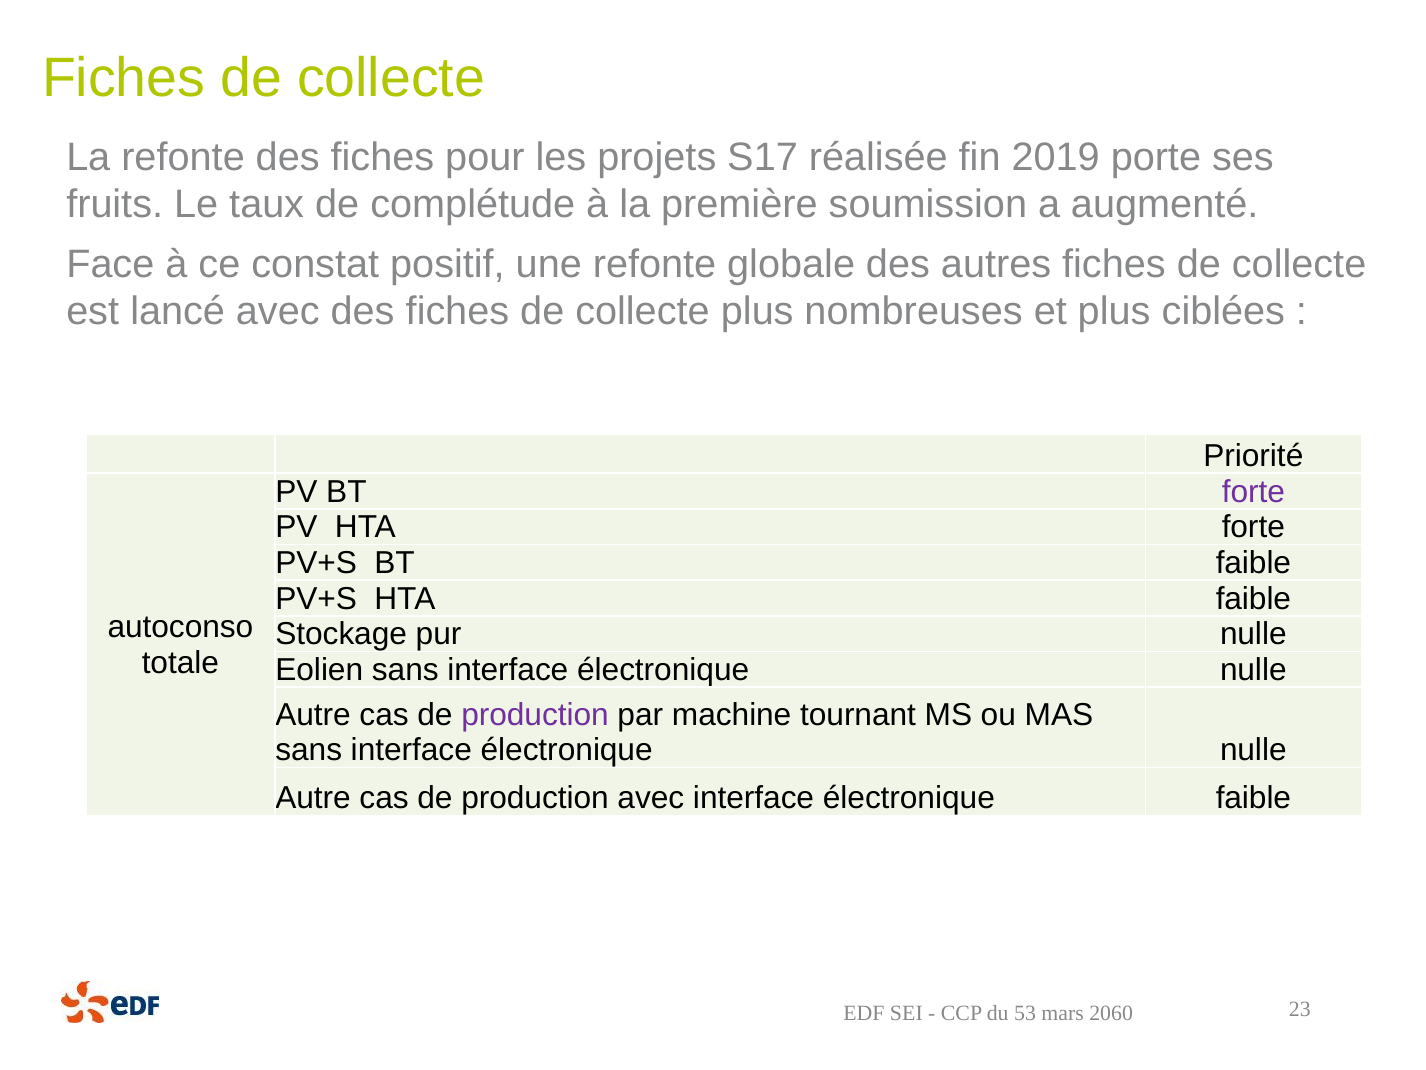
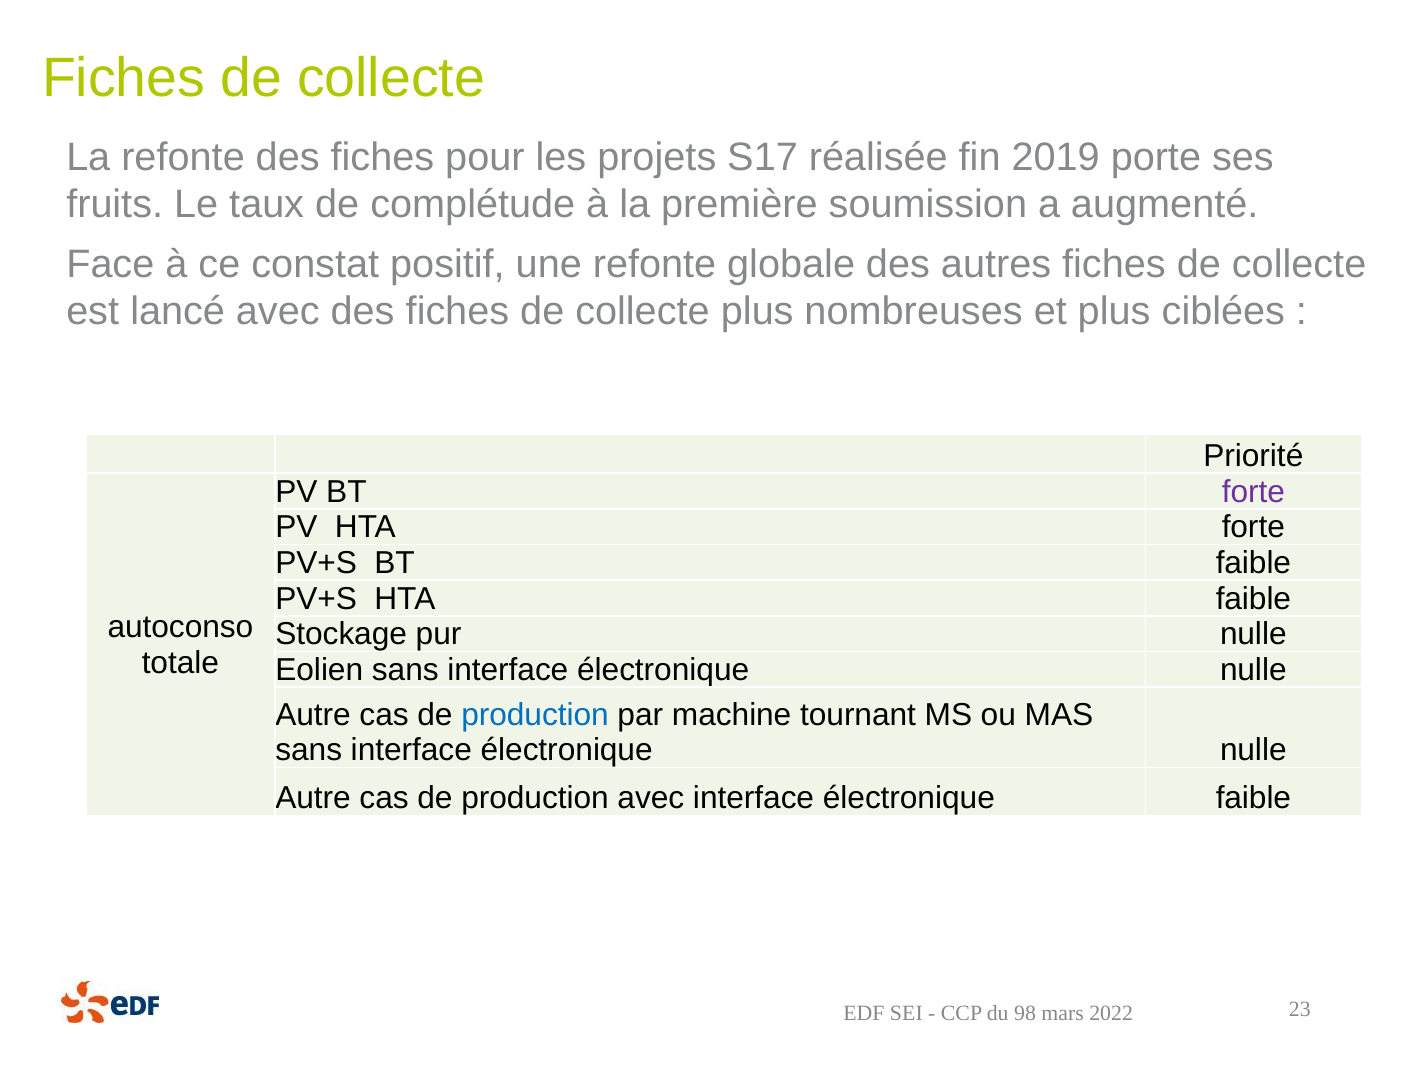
production colour: purple -> blue (535, 715)
53: 53 -> 98 (1025, 1013)
2060: 2060 -> 2022 (1111, 1013)
